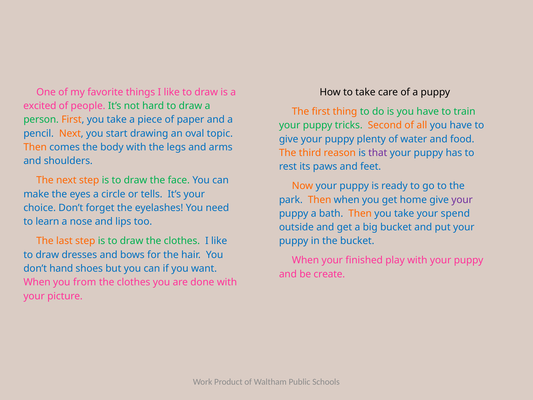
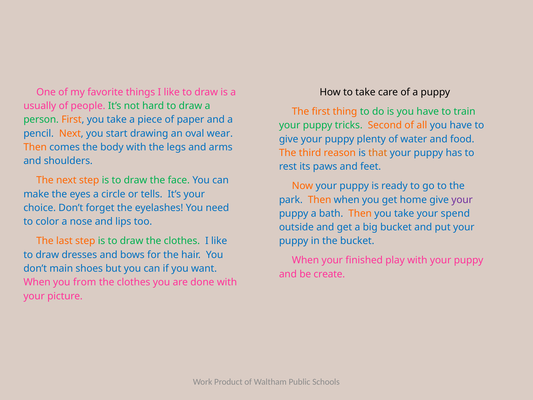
excited: excited -> usually (40, 106)
topic: topic -> wear (220, 133)
that colour: purple -> orange (378, 153)
learn: learn -> color (47, 222)
hand: hand -> main (61, 268)
